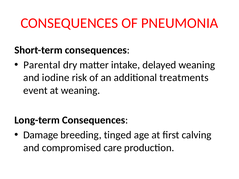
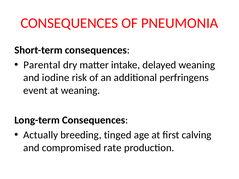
treatments: treatments -> perfringens (184, 78)
Damage: Damage -> Actually (41, 135)
care: care -> rate (113, 148)
